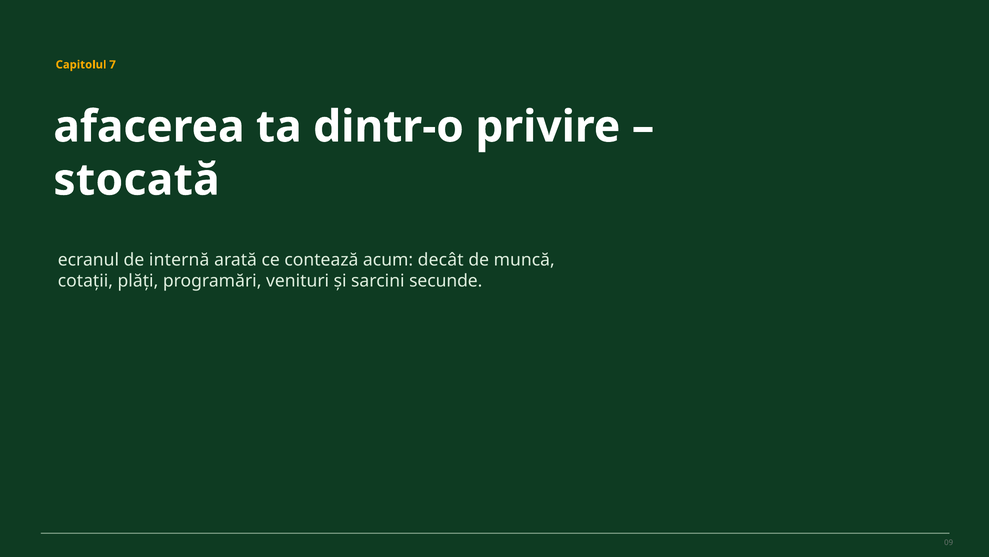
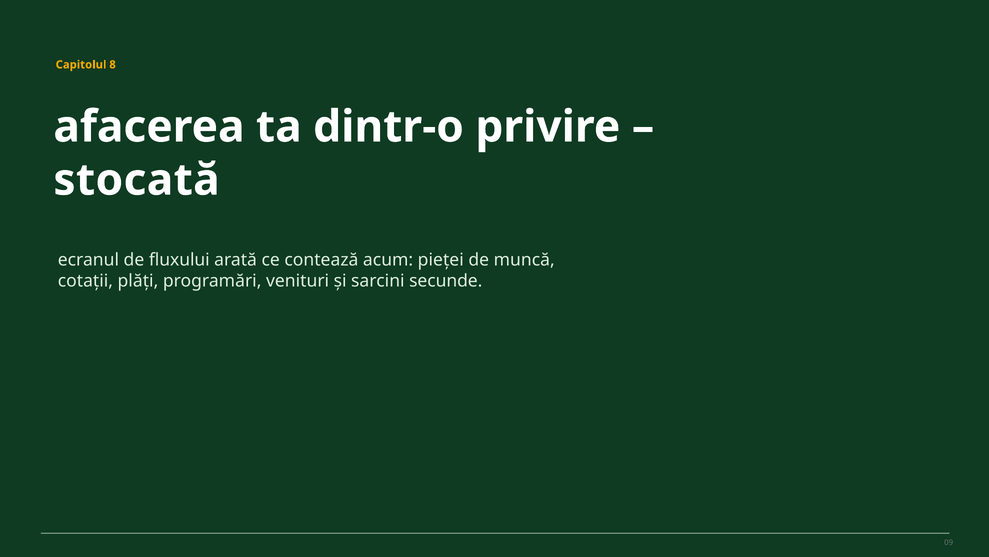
7: 7 -> 8 (113, 65)
internă: internă -> fluxului (179, 260)
decât: decât -> pieței (441, 260)
